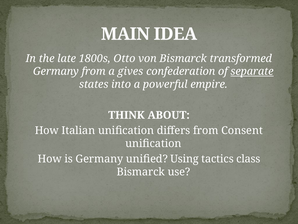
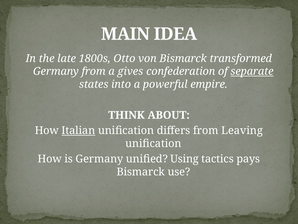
Italian underline: none -> present (78, 130)
Consent: Consent -> Leaving (242, 130)
class: class -> pays (248, 159)
